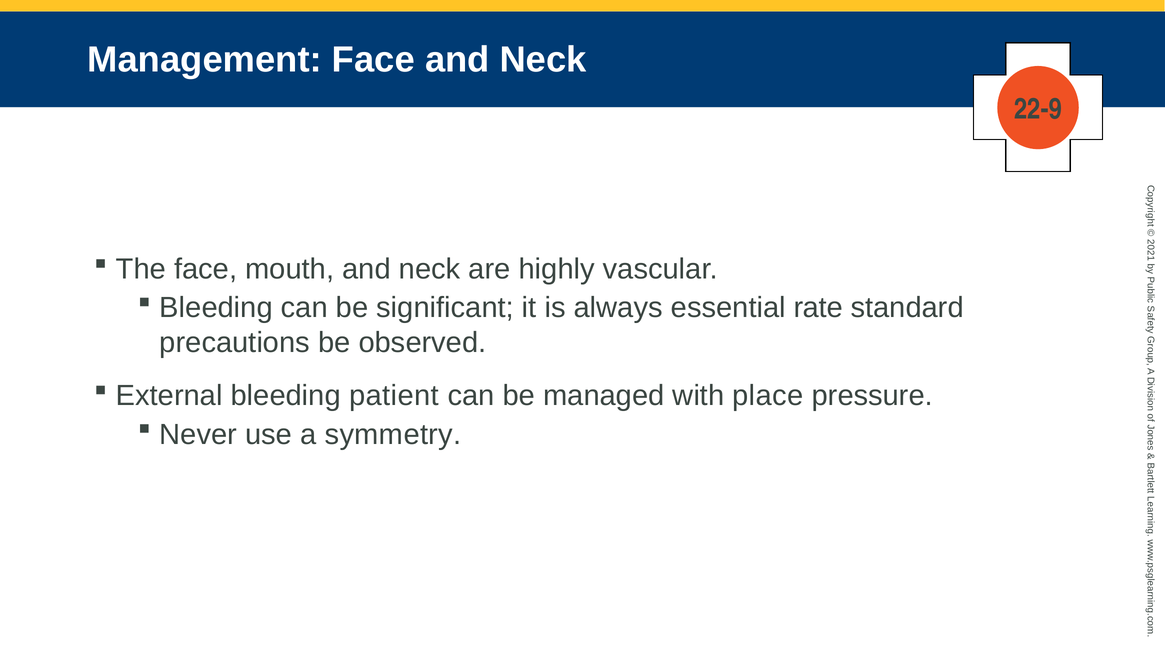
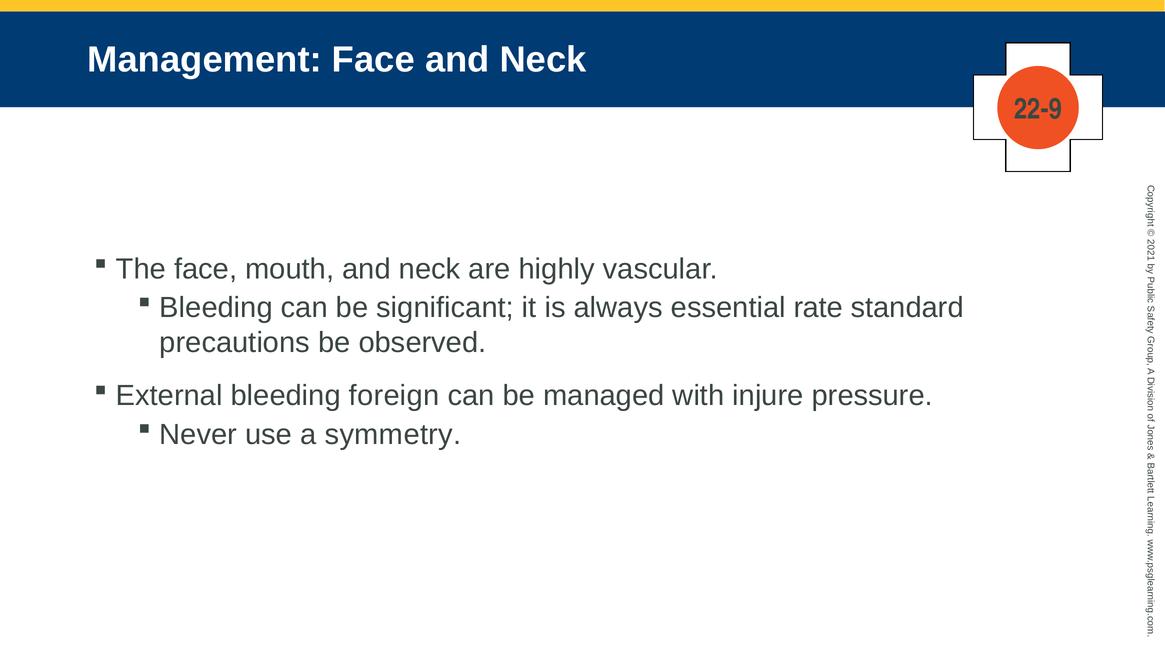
patient: patient -> foreign (394, 396)
place: place -> injure (768, 396)
